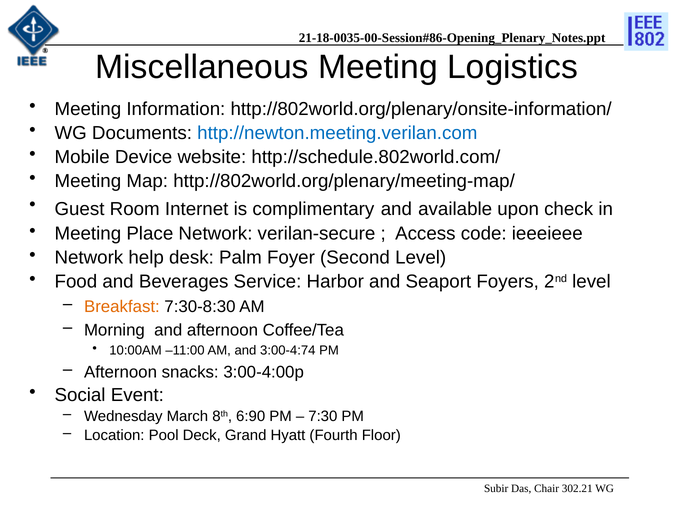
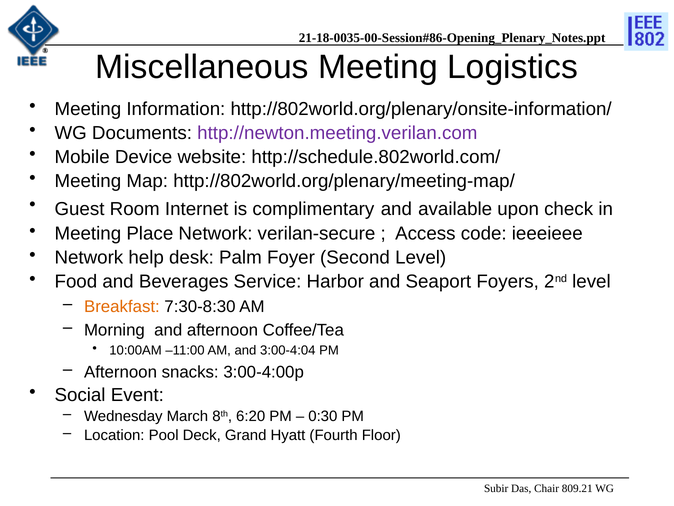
http://newton.meeting.verilan.com colour: blue -> purple (337, 133)
3:00-4:74: 3:00-4:74 -> 3:00-4:04 (288, 350)
6:90: 6:90 -> 6:20 (251, 416)
7:30: 7:30 -> 0:30 (323, 416)
302.21: 302.21 -> 809.21 (577, 488)
